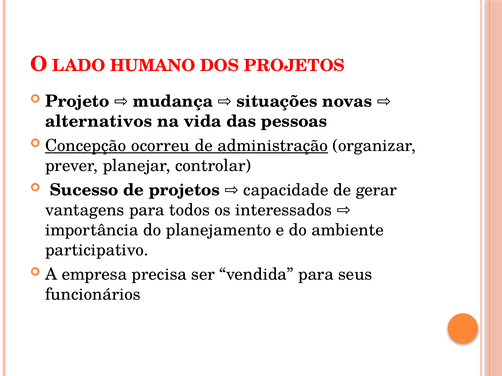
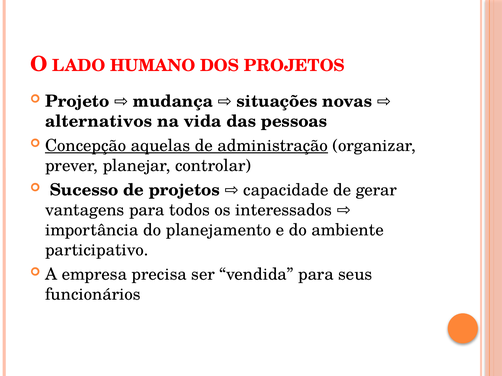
ocorreu: ocorreu -> aquelas (161, 146)
